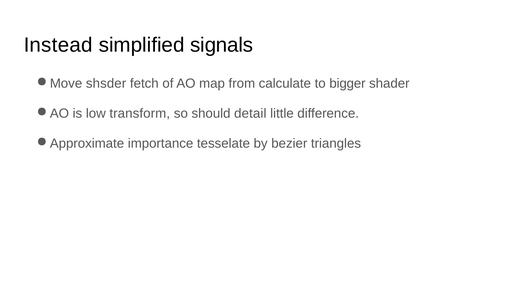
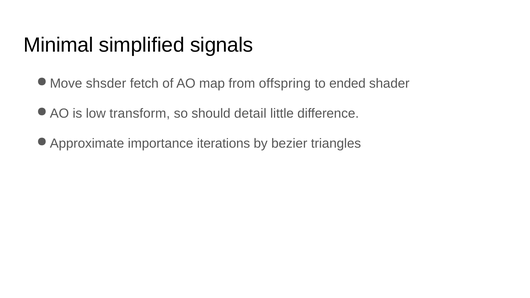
Instead: Instead -> Minimal (58, 45)
calculate: calculate -> offspring (285, 83)
bigger: bigger -> ended (347, 83)
tesselate: tesselate -> iterations (224, 143)
